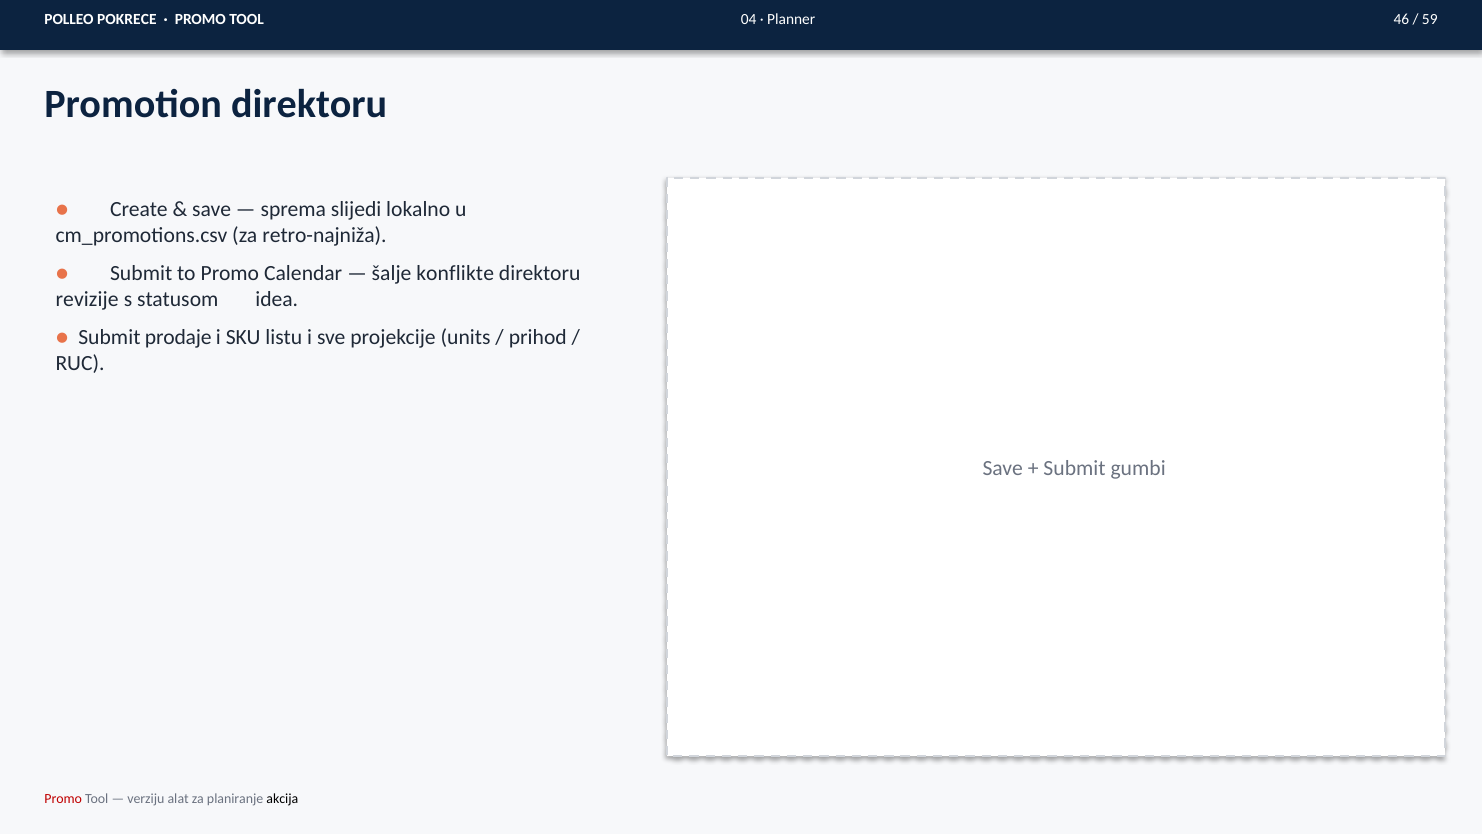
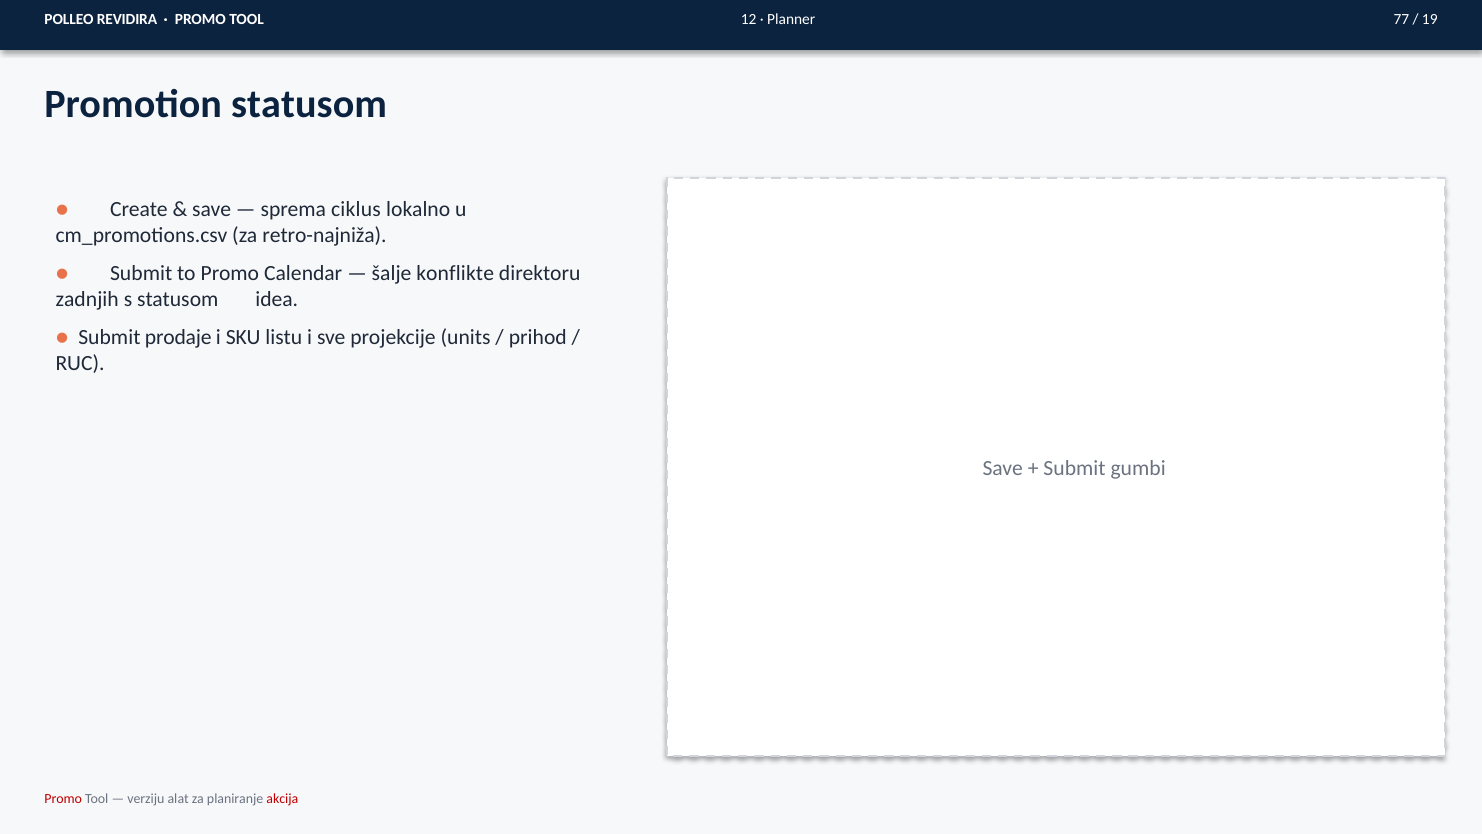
POKRECE: POKRECE -> REVIDIRA (127, 19)
04: 04 -> 12 (749, 19)
46: 46 -> 77 (1401, 19)
59: 59 -> 19 (1430, 19)
Promotion direktoru: direktoru -> statusom (309, 105)
slijedi: slijedi -> ciklus (356, 209)
revizije: revizije -> zadnjih (87, 299)
akcija colour: black -> red (282, 798)
